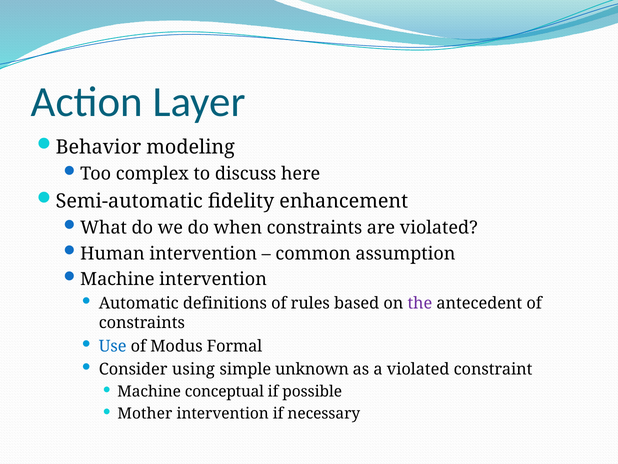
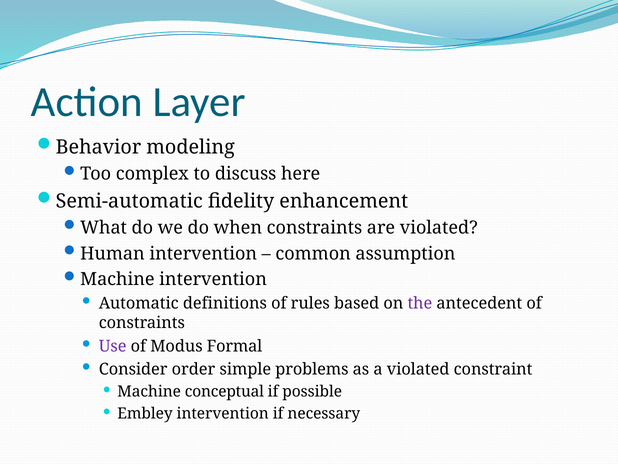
Use colour: blue -> purple (113, 346)
using: using -> order (193, 369)
unknown: unknown -> problems (312, 369)
Mother: Mother -> Embley (145, 413)
